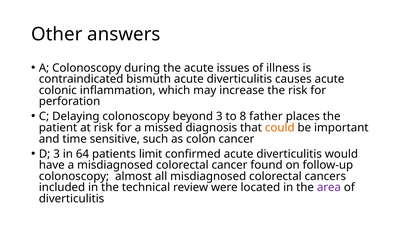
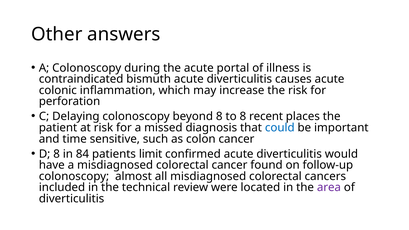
issues: issues -> portal (233, 68)
beyond 3: 3 -> 8 (219, 117)
father: father -> recent (266, 117)
could colour: orange -> blue (280, 128)
D 3: 3 -> 8 (57, 154)
64: 64 -> 84 (82, 154)
